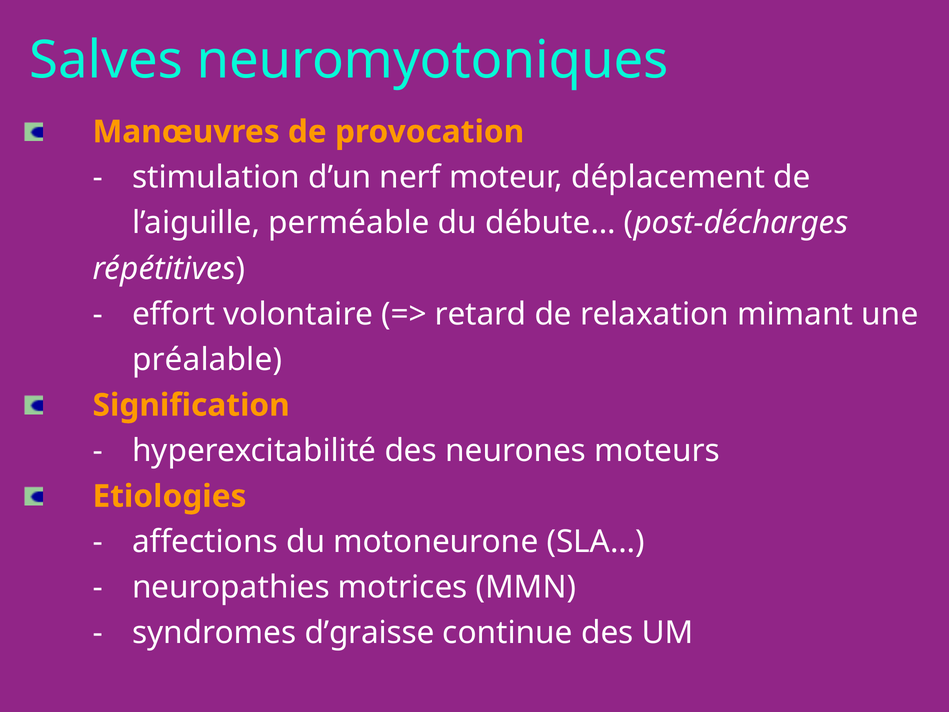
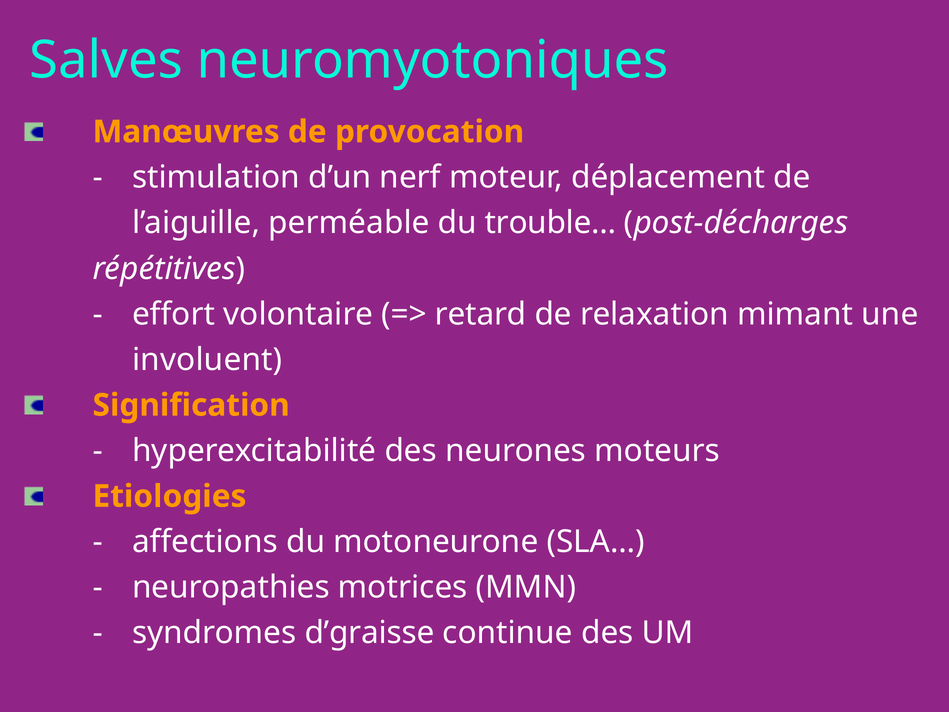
débute…: débute… -> trouble… (551, 223)
préalable: préalable -> involuent (207, 360)
